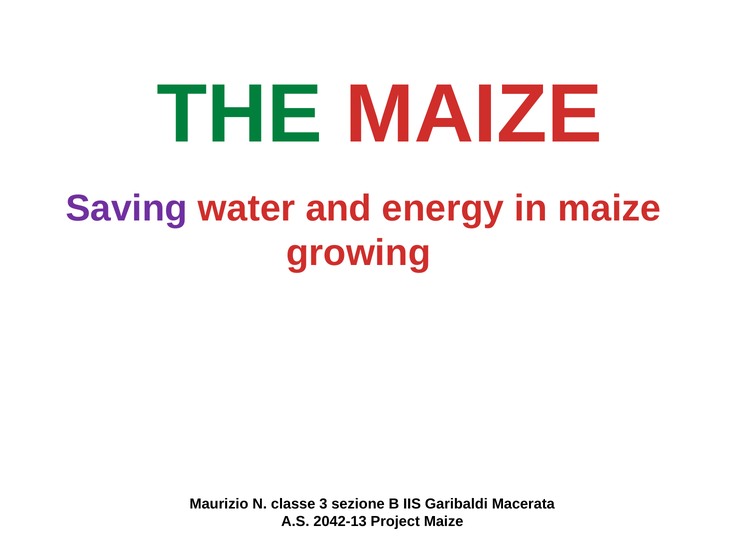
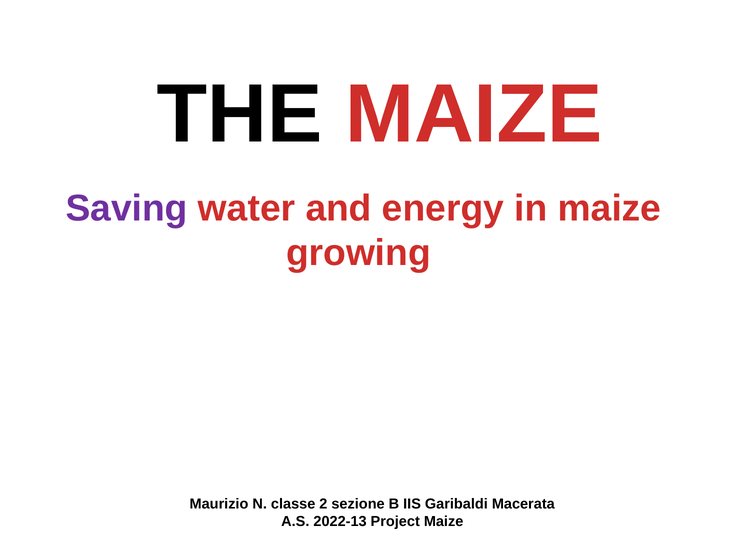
THE colour: green -> black (240, 114)
3: 3 -> 2 (323, 504)
2042-13: 2042-13 -> 2022-13 (340, 521)
